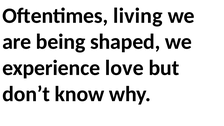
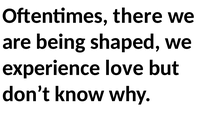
living: living -> there (138, 16)
